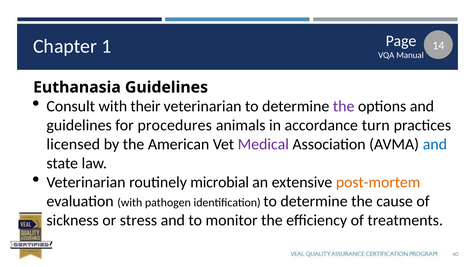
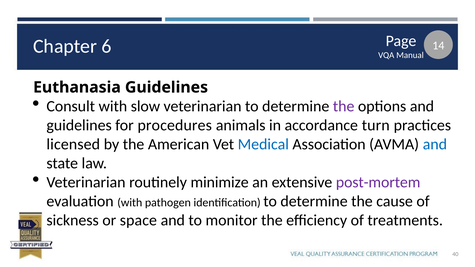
1: 1 -> 6 (106, 46)
their: their -> slow (145, 106)
Medical colour: purple -> blue (263, 144)
microbial: microbial -> minimize (220, 182)
post-mortem colour: orange -> purple (378, 182)
stress: stress -> space (138, 220)
